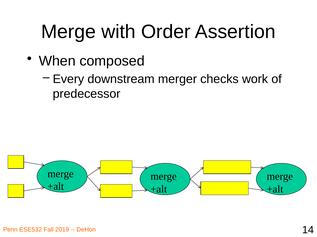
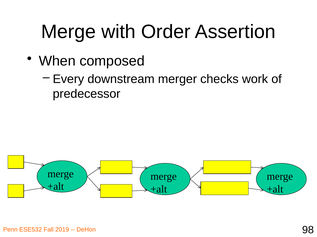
14: 14 -> 98 (308, 231)
